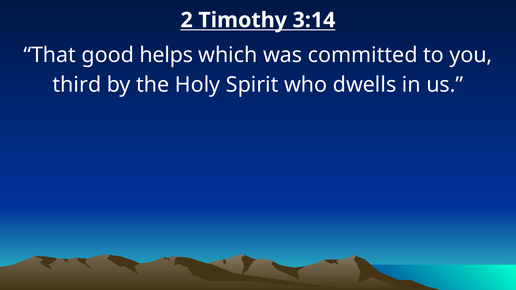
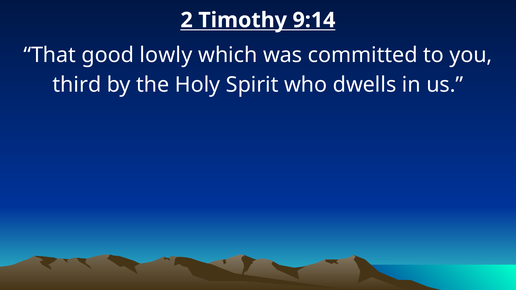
3:14: 3:14 -> 9:14 (314, 20)
helps: helps -> lowly (166, 55)
